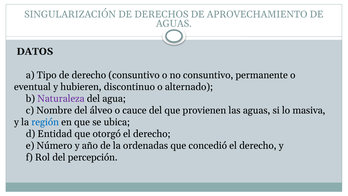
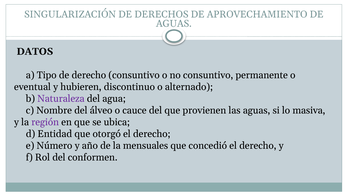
región colour: blue -> purple (45, 122)
ordenadas: ordenadas -> mensuales (146, 145)
percepción: percepción -> conformen (93, 157)
